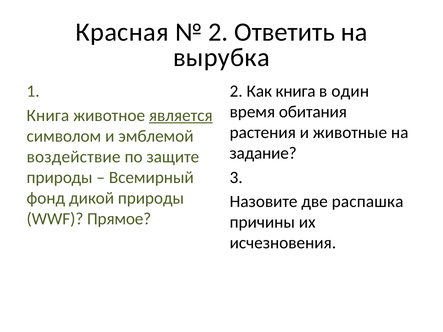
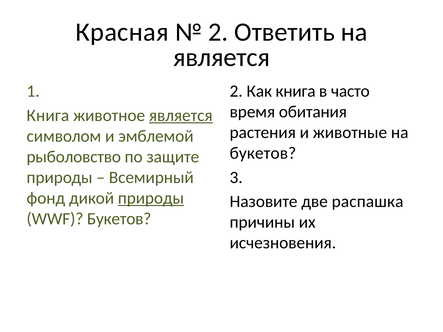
вырубка: вырубка -> является (222, 58)
один: один -> часто (350, 91)
задание: задание -> букетов (263, 153)
воздействие: воздействие -> рыболовство (74, 157)
природы underline: none -> present (151, 198)
WWF Прямое: Прямое -> Букетов (119, 219)
